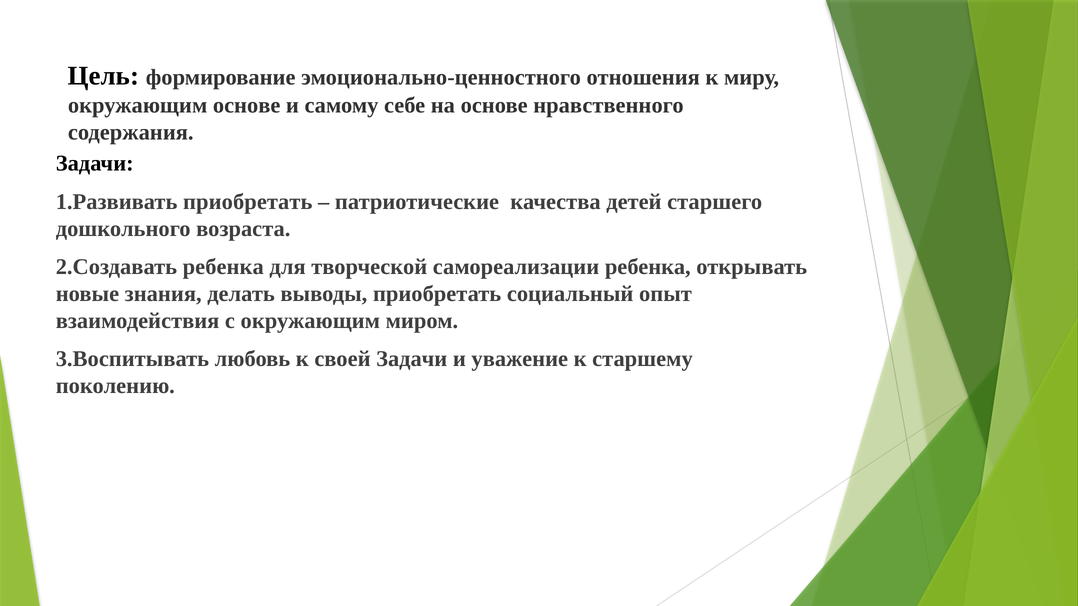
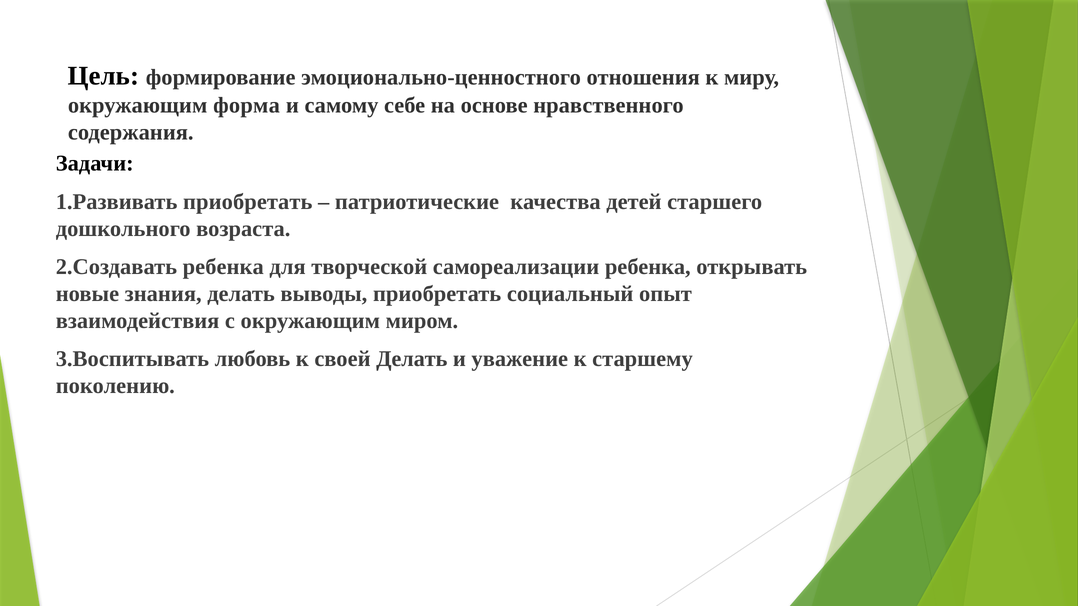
окружающим основе: основе -> форма (247, 105)
своей Задачи: Задачи -> Делать (412, 359)
